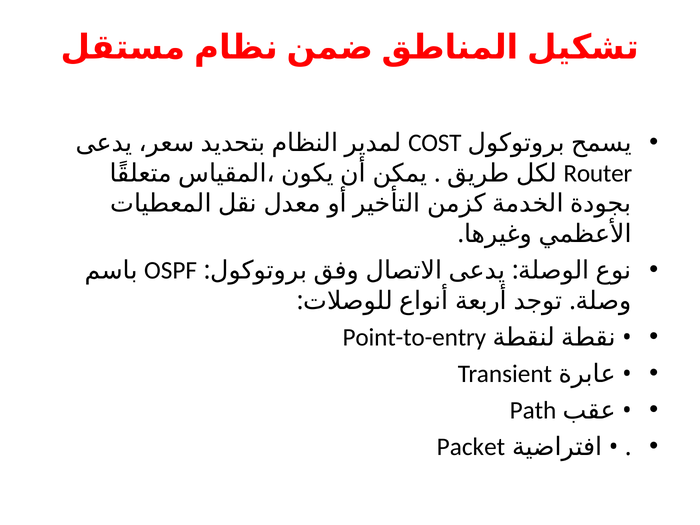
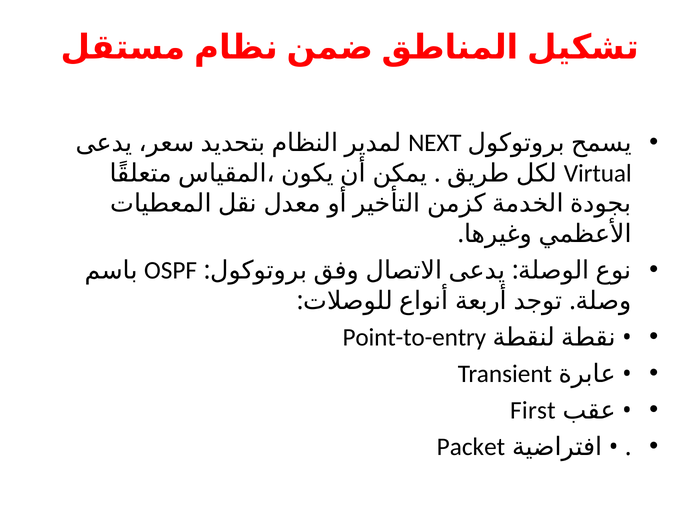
COST: COST -> NEXT (435, 143)
Router: Router -> Virtual (598, 173)
Path: Path -> First (533, 410)
